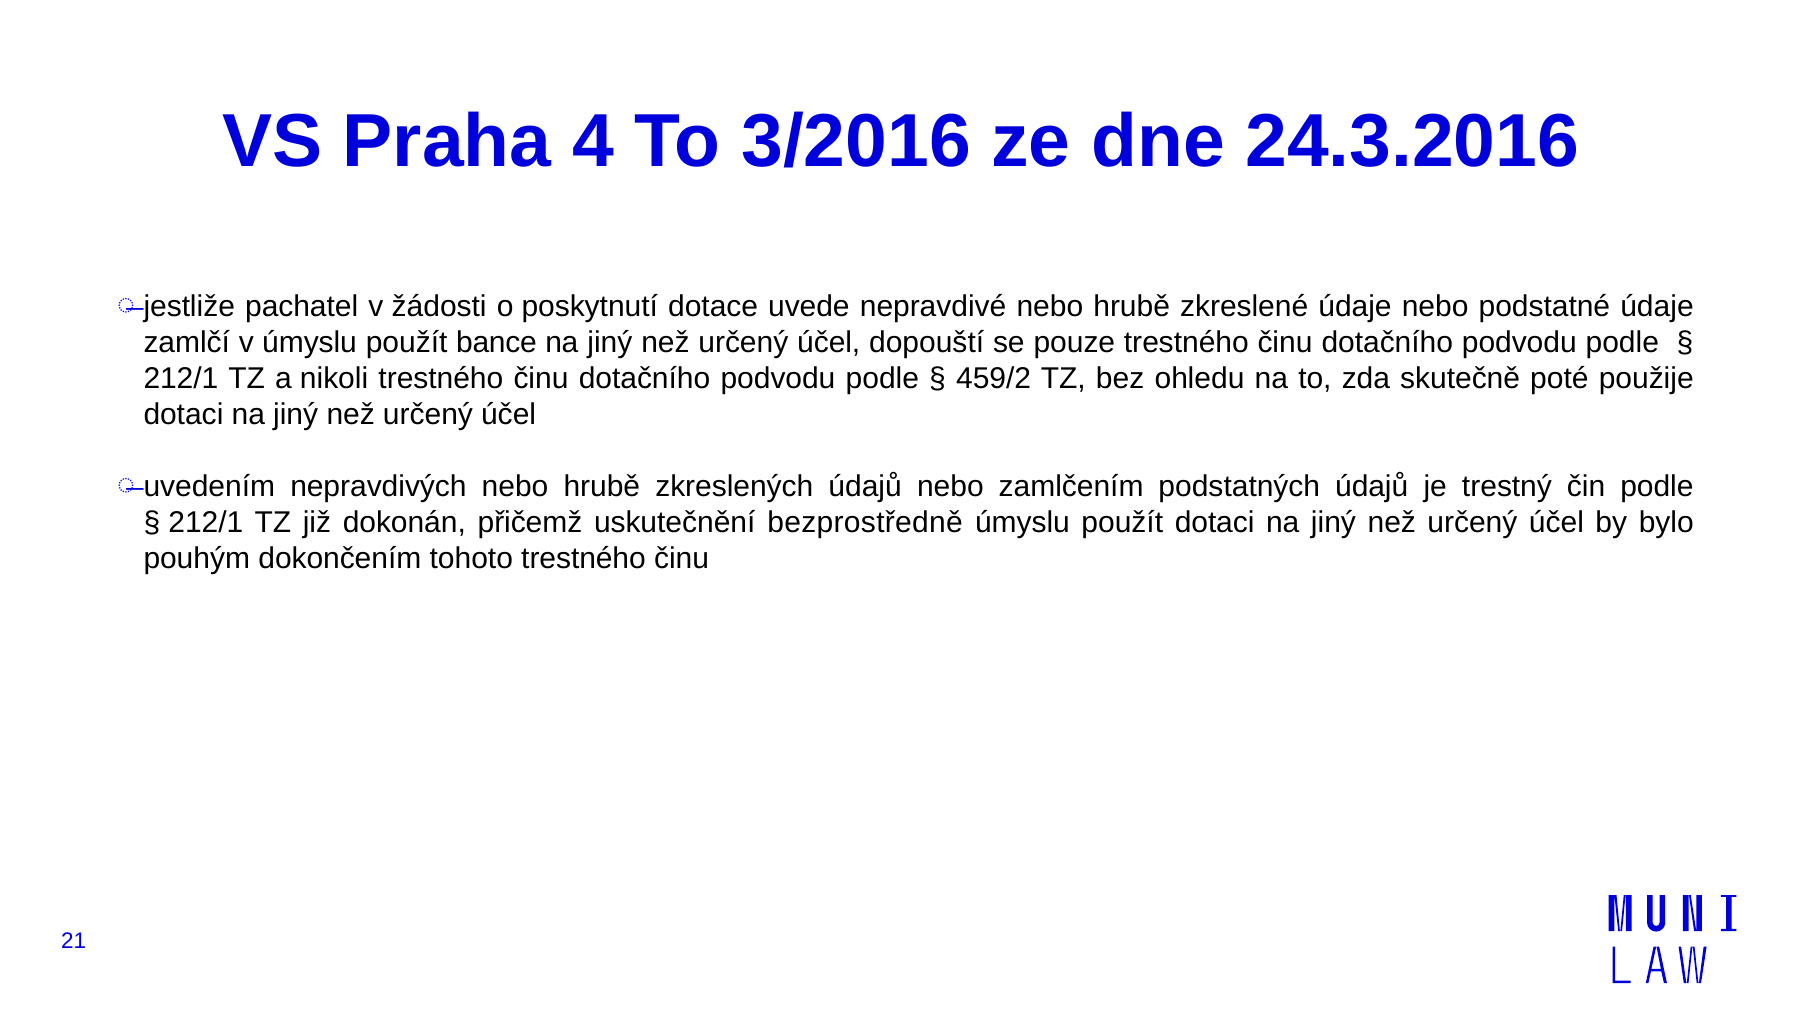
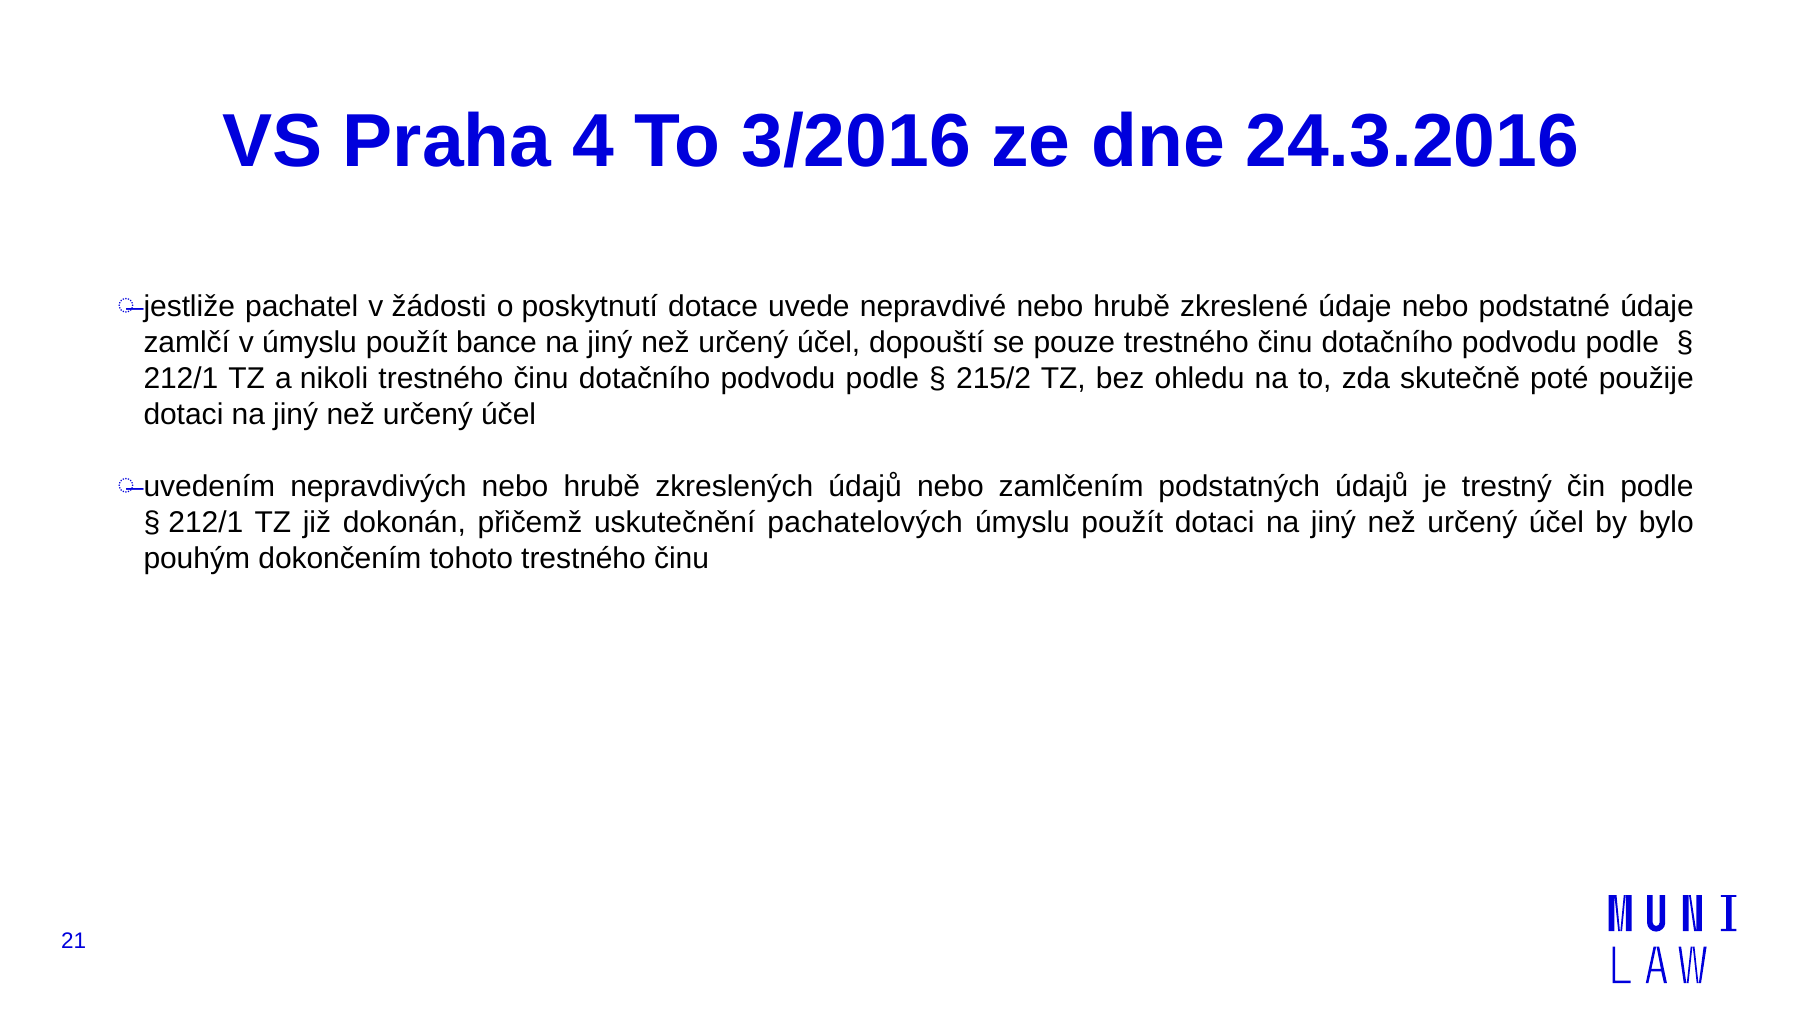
459/2: 459/2 -> 215/2 (994, 378)
bezprostředně: bezprostředně -> pachatelových (865, 522)
